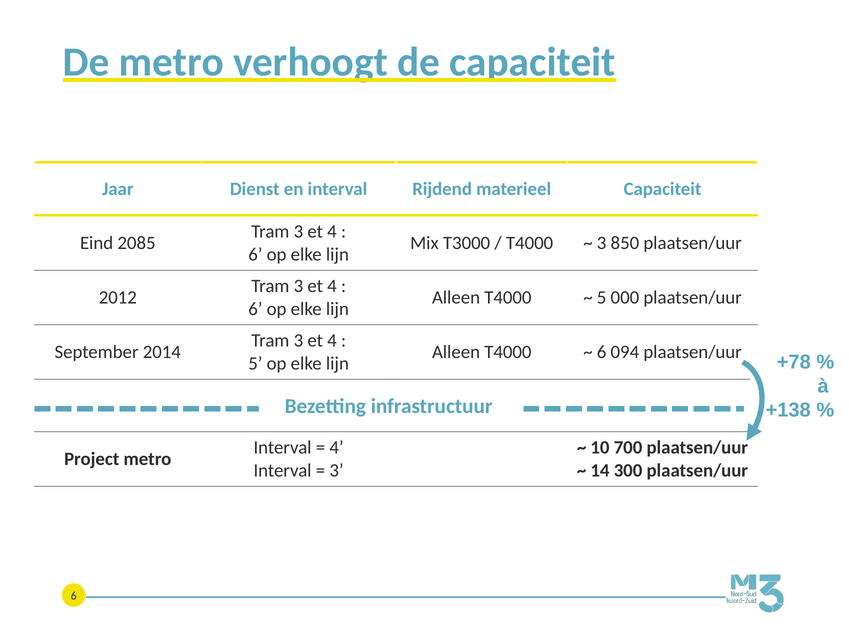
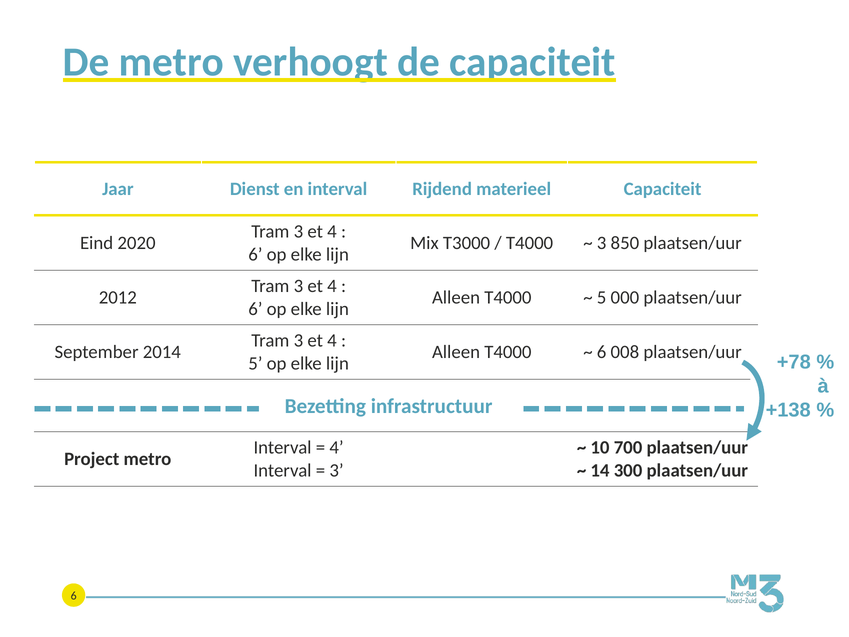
2085: 2085 -> 2020 (137, 243)
094: 094 -> 008 (625, 352)
